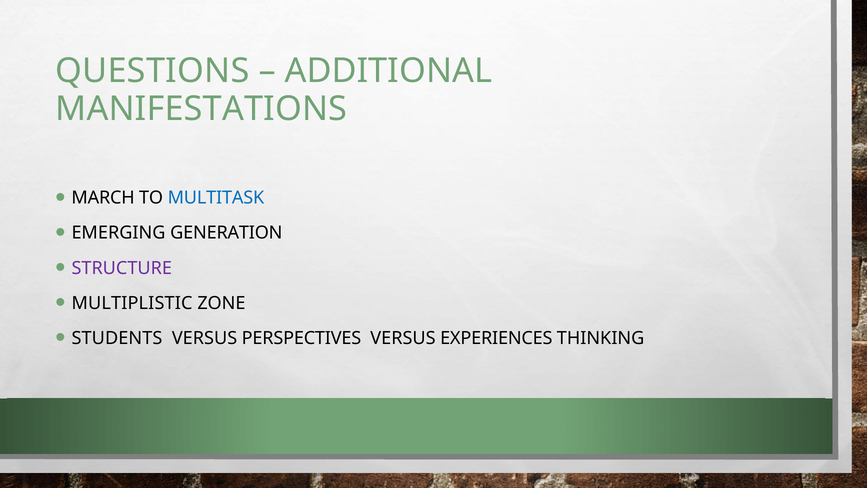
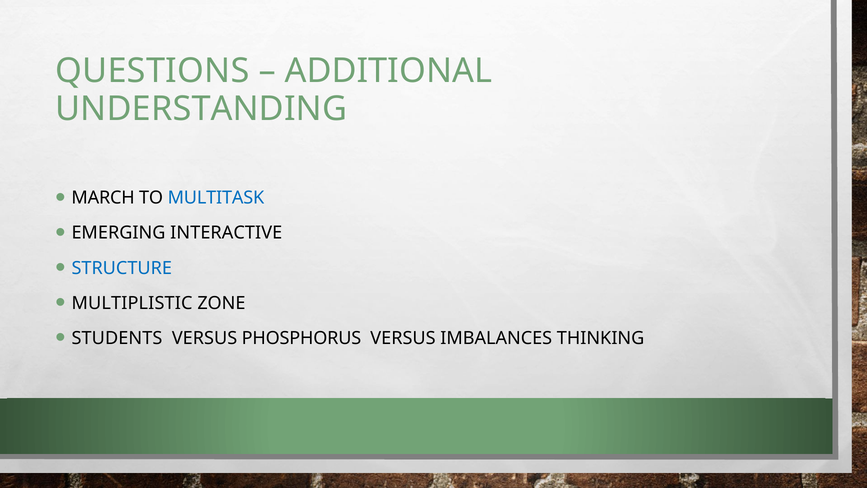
MANIFESTATIONS: MANIFESTATIONS -> UNDERSTANDING (201, 109)
GENERATION: GENERATION -> INTERACTIVE (226, 233)
STRUCTURE colour: purple -> blue (122, 268)
PERSPECTIVES: PERSPECTIVES -> PHOSPHORUS (301, 338)
EXPERIENCES: EXPERIENCES -> IMBALANCES (496, 338)
